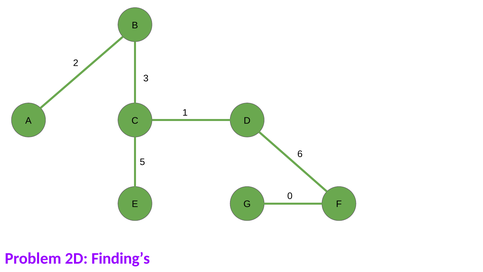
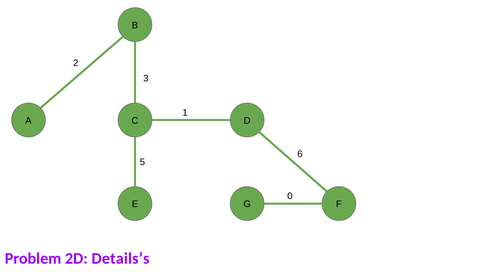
Finding’s: Finding’s -> Details’s (120, 258)
